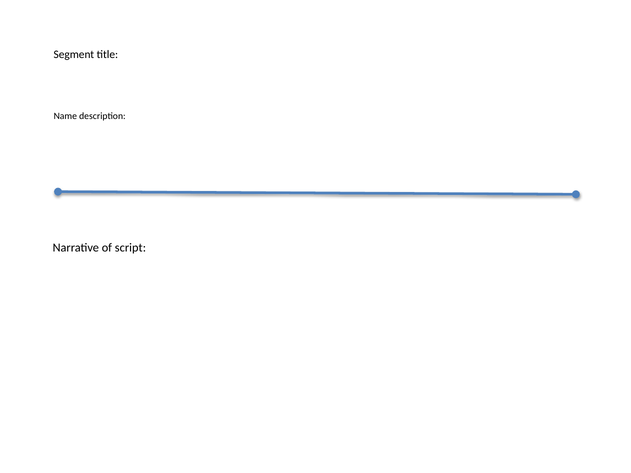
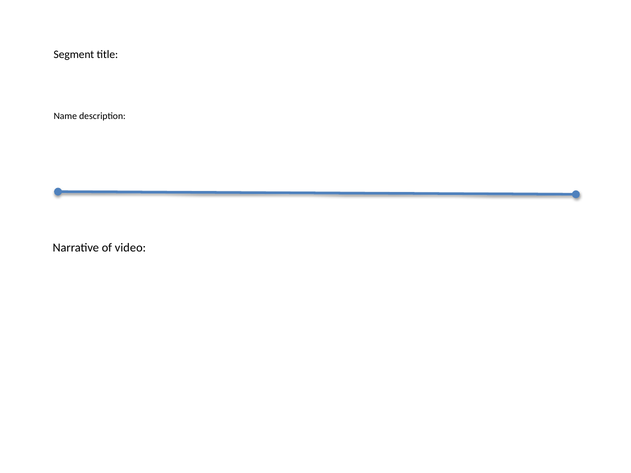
script: script -> video (130, 248)
